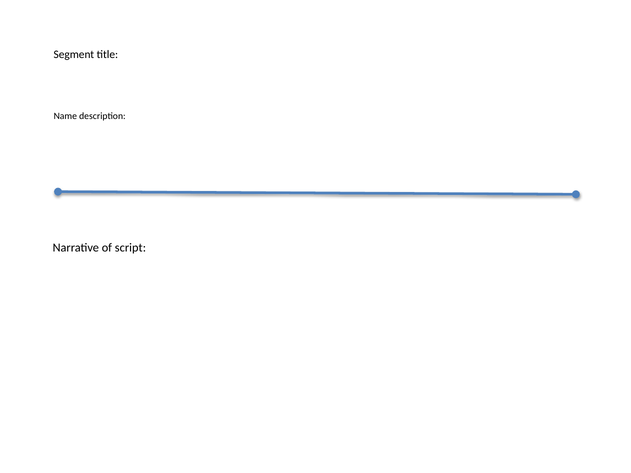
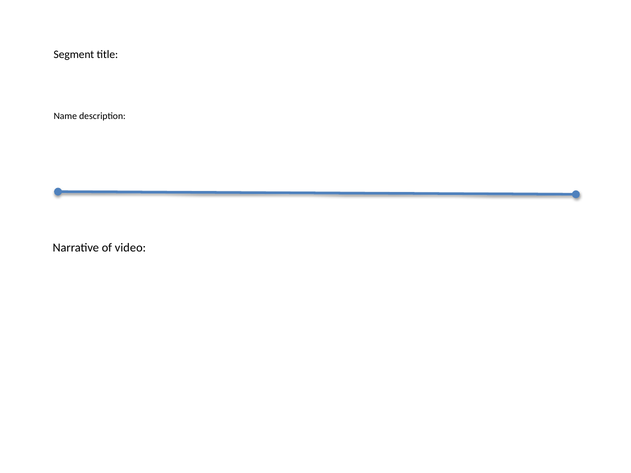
script: script -> video (130, 248)
